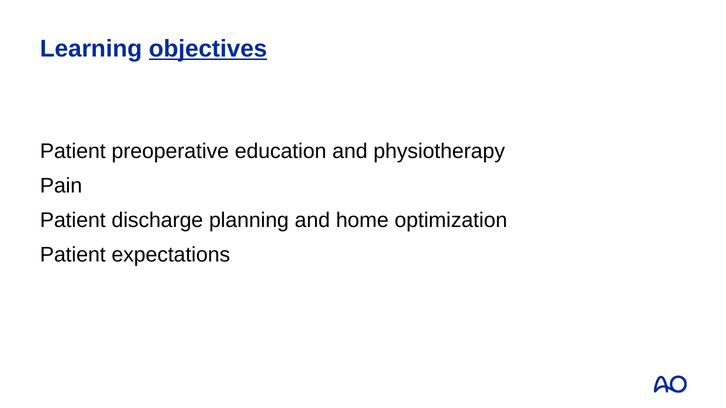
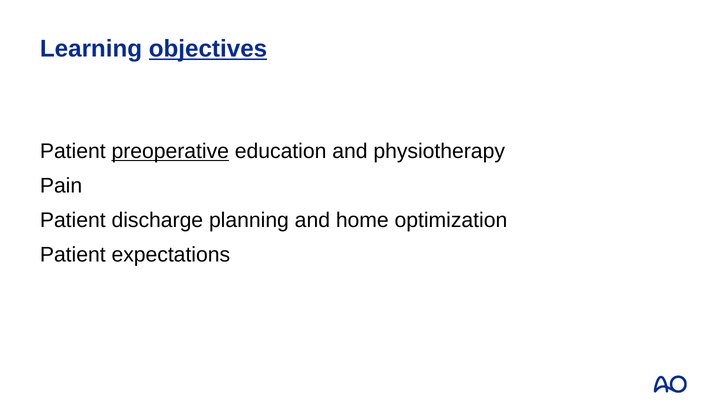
preoperative underline: none -> present (170, 152)
